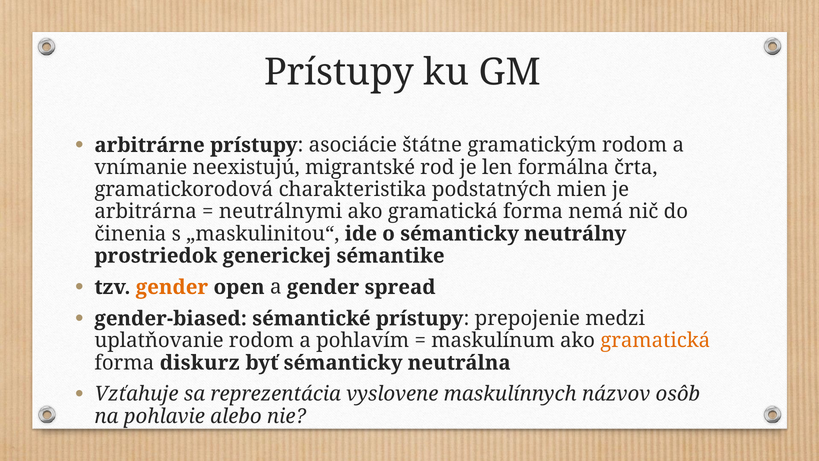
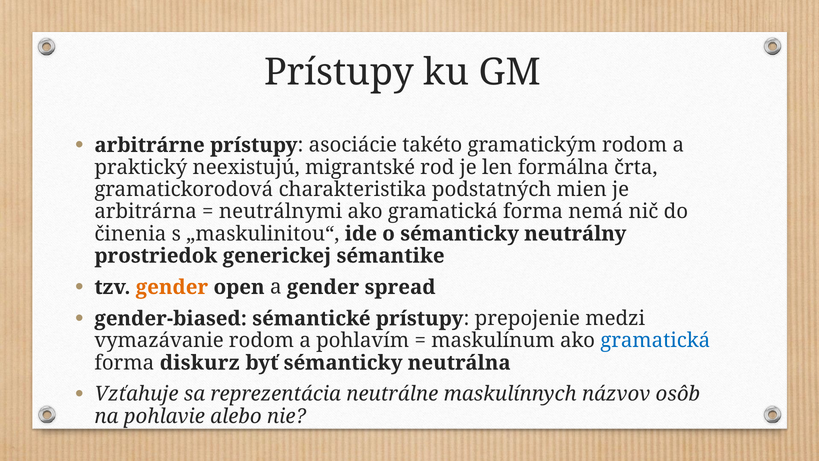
štátne: štátne -> takéto (432, 145)
vnímanie: vnímanie -> praktický (141, 167)
uplatňovanie: uplatňovanie -> vymazávanie (159, 341)
gramatická colour: orange -> blue (655, 341)
vyslovene: vyslovene -> neutrálne (392, 394)
